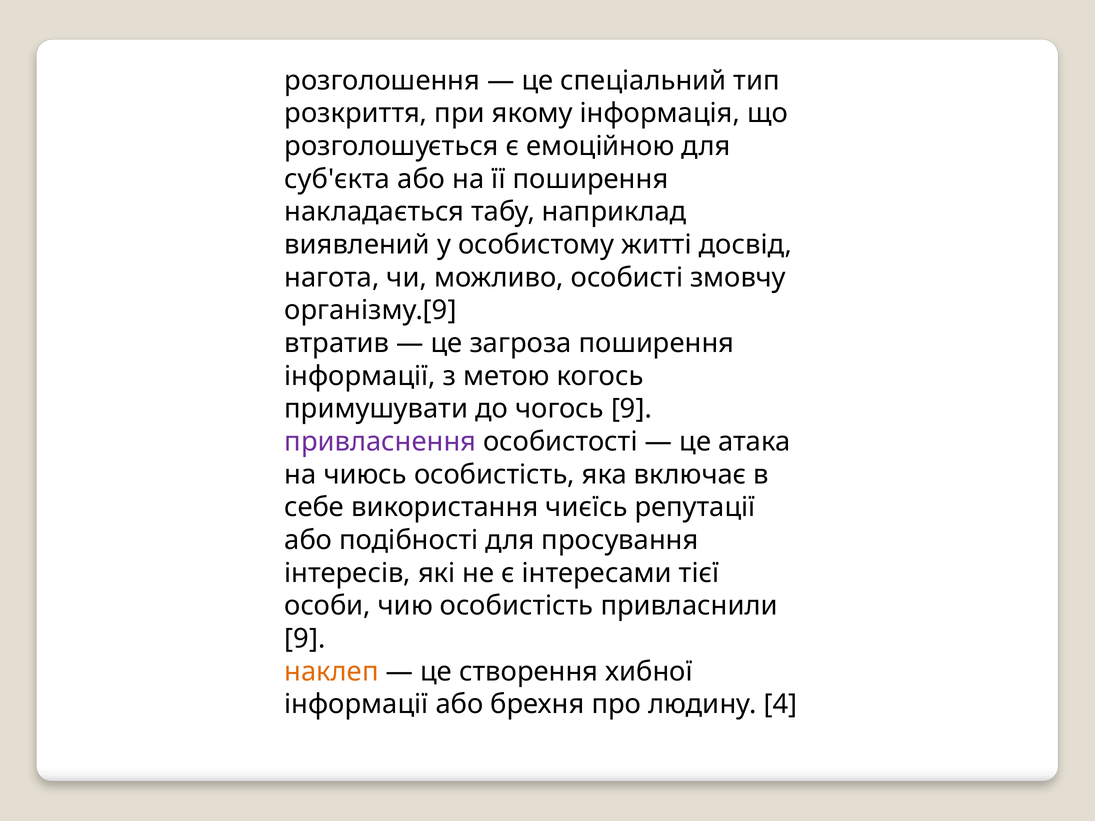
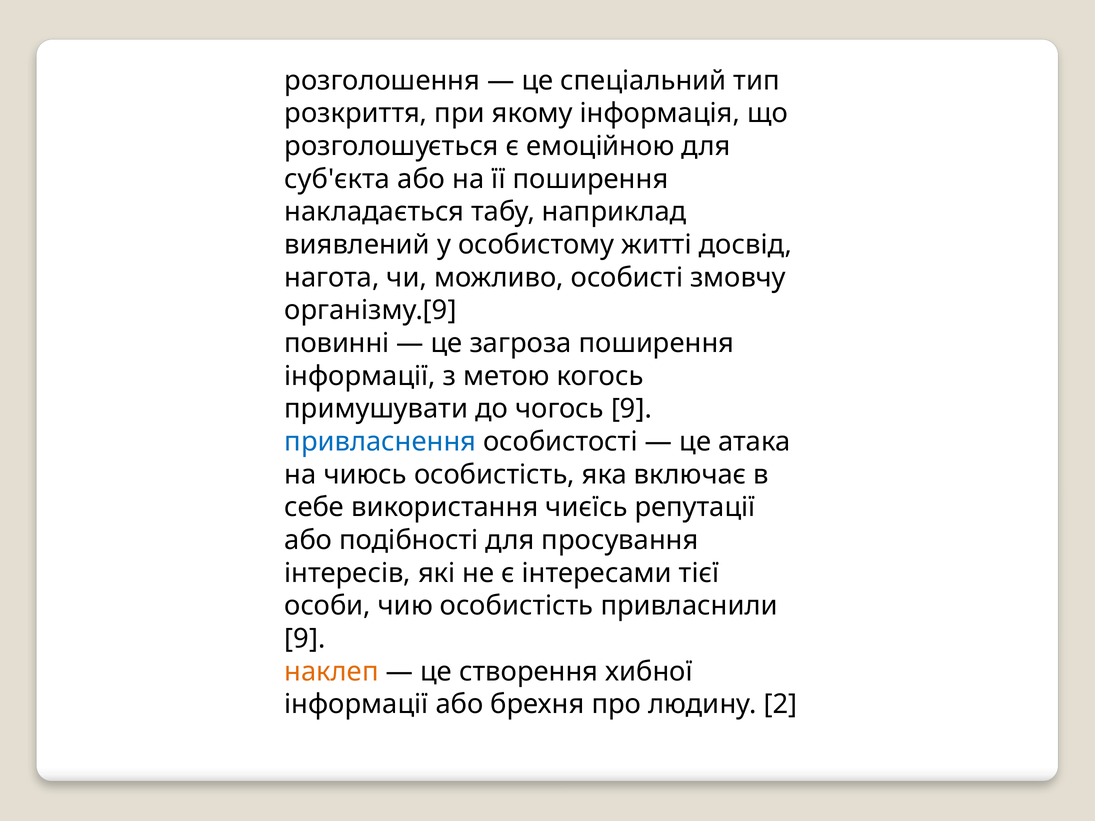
втратив: втратив -> повинні (337, 343)
привласнення colour: purple -> blue (380, 442)
4: 4 -> 2 (780, 705)
